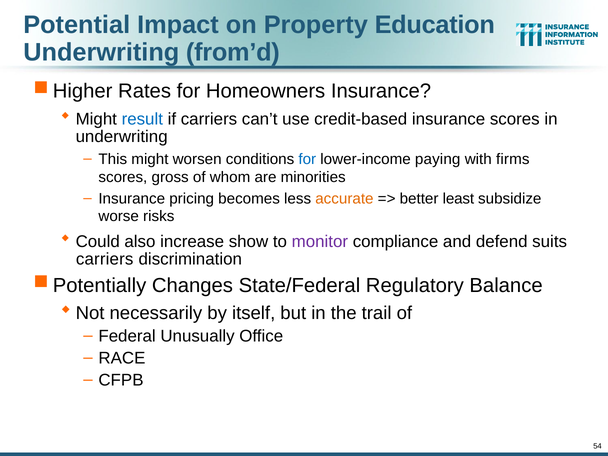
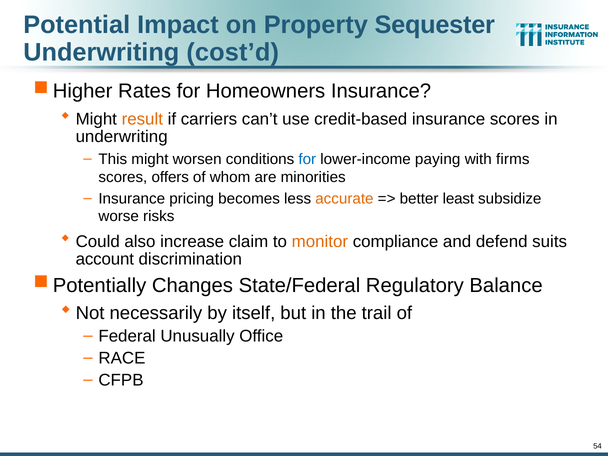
Education: Education -> Sequester (435, 25)
from’d: from’d -> cost’d (233, 52)
result colour: blue -> orange (142, 119)
gross: gross -> offers (170, 177)
show: show -> claim (249, 242)
monitor colour: purple -> orange (320, 242)
carriers: carriers -> account (105, 259)
